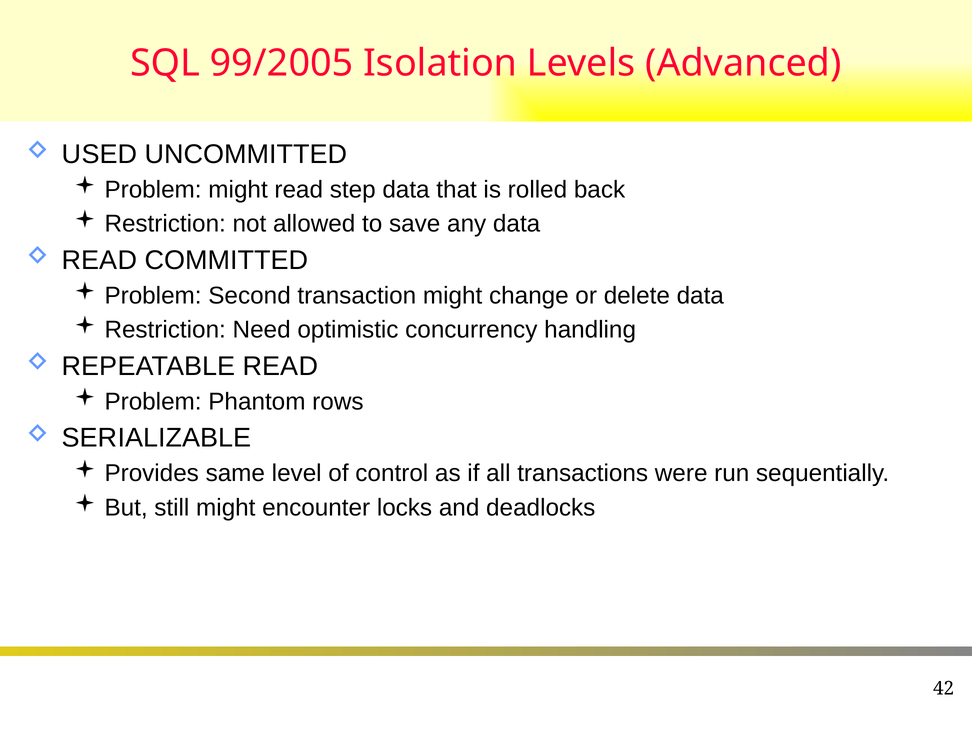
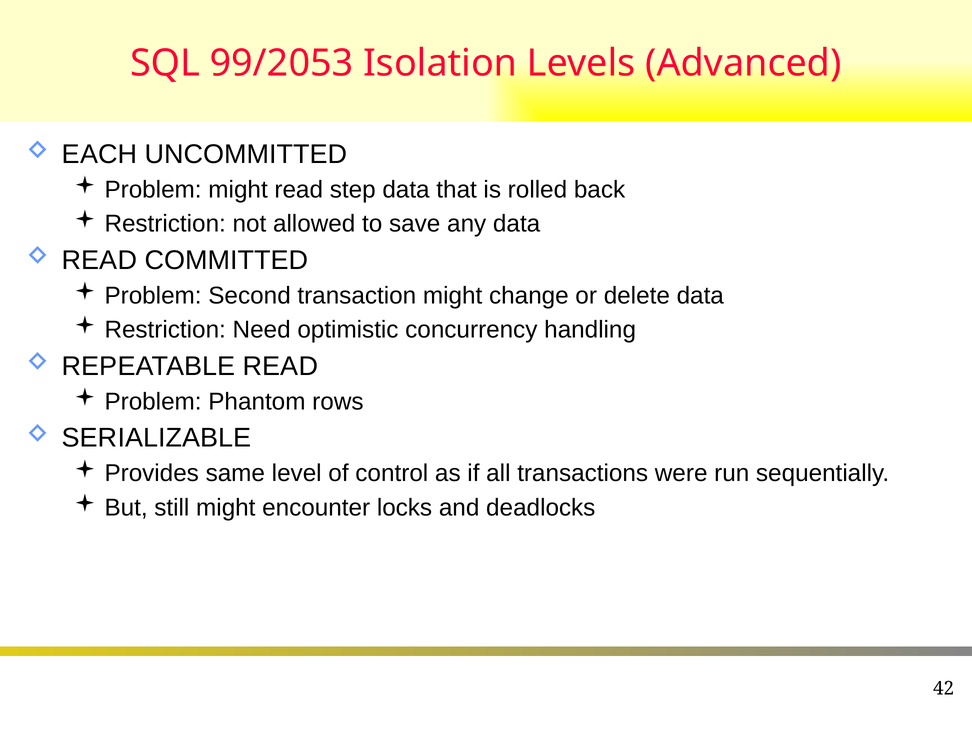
99/2005: 99/2005 -> 99/2053 (282, 63)
USED: USED -> EACH (100, 154)
